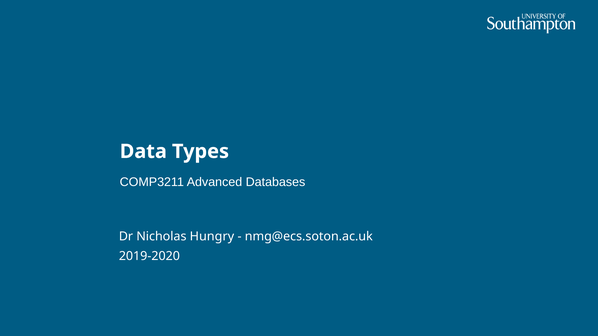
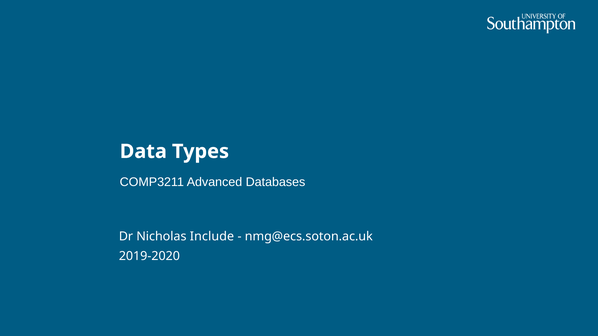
Hungry: Hungry -> Include (212, 237)
